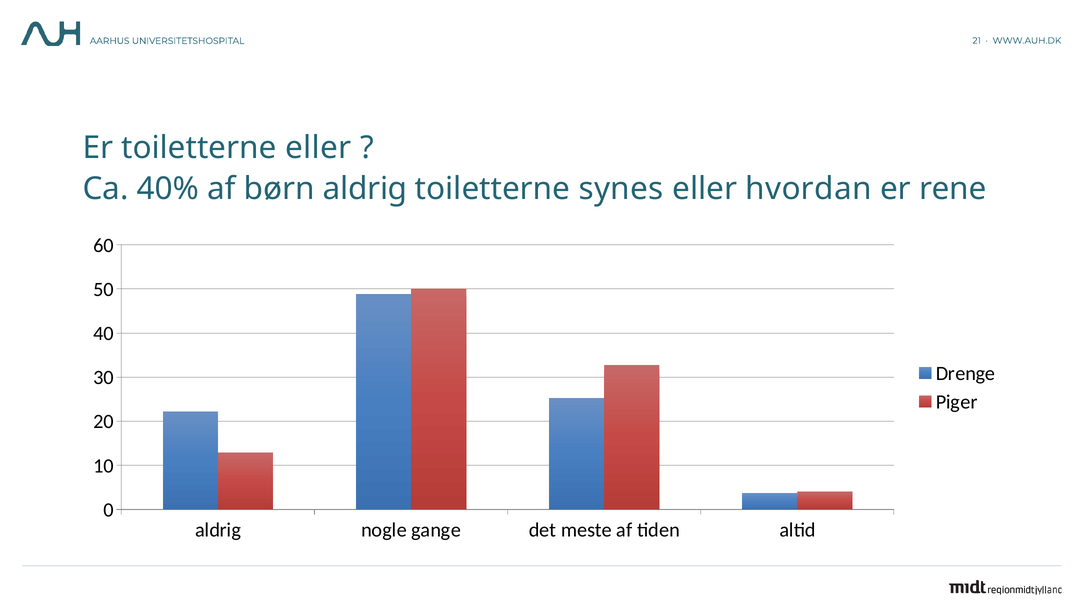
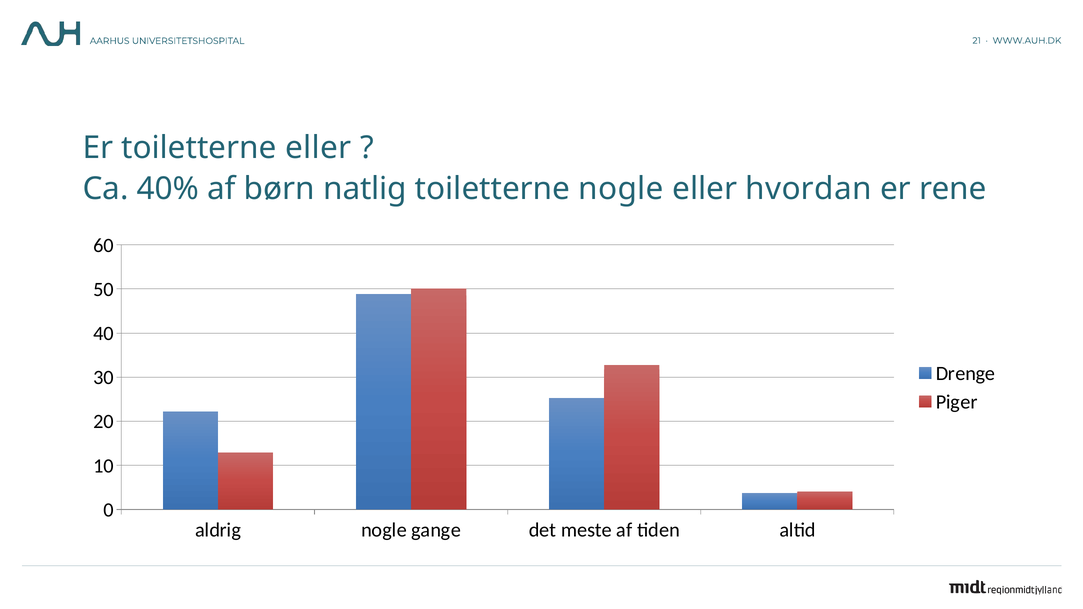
børn aldrig: aldrig -> natlig (365, 189)
toiletterne synes: synes -> nogle (621, 189)
